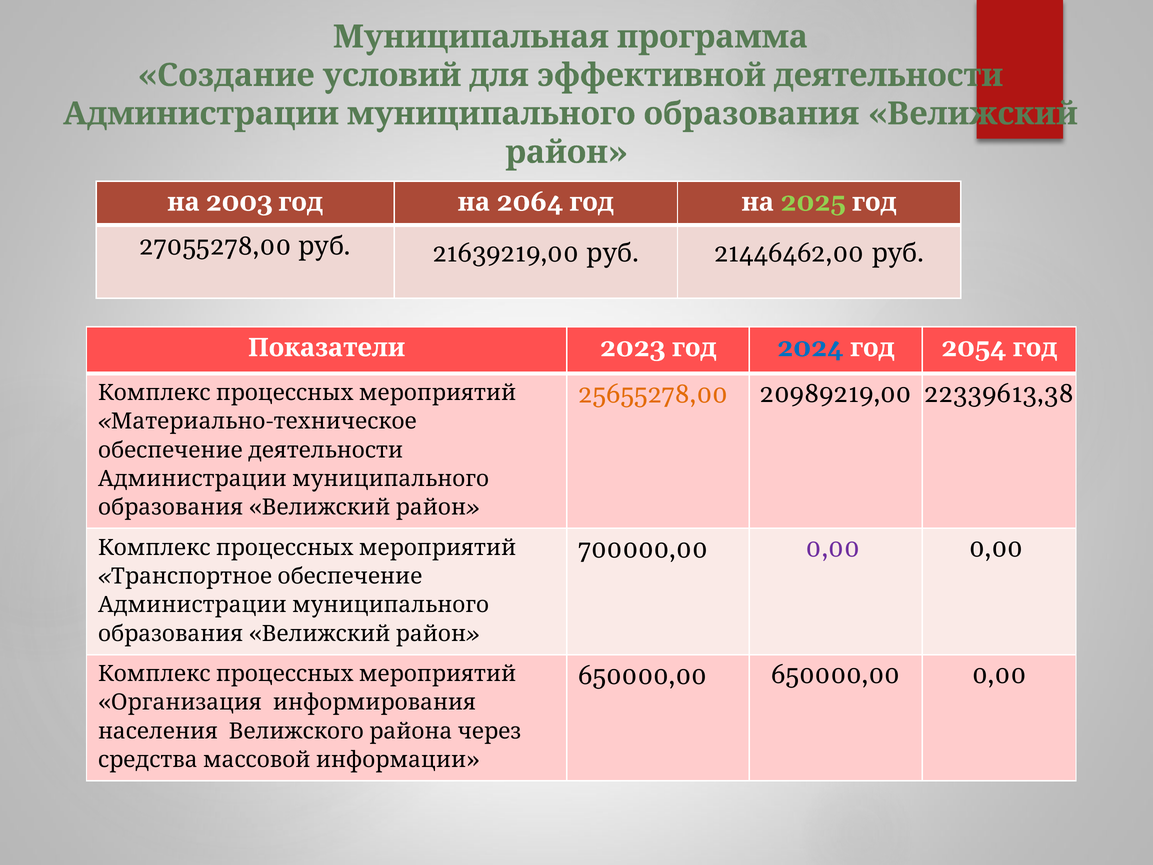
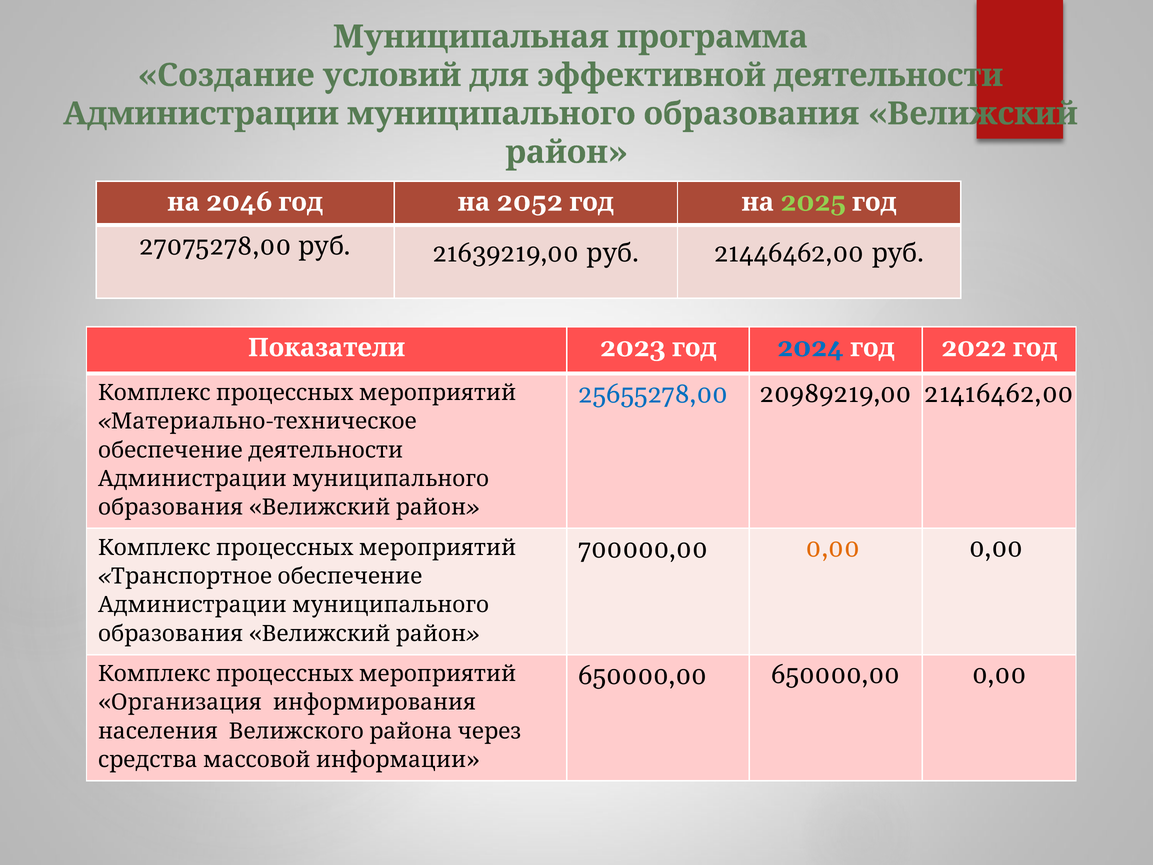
2003: 2003 -> 2046 (239, 202)
2064: 2064 -> 2052 (530, 202)
27055278,00: 27055278,00 -> 27075278,00 (215, 246)
2054: 2054 -> 2022 (974, 348)
25655278,00 colour: orange -> blue (653, 394)
22339613,38: 22339613,38 -> 21416462,00 (999, 393)
0,00 colour: purple -> orange (833, 548)
